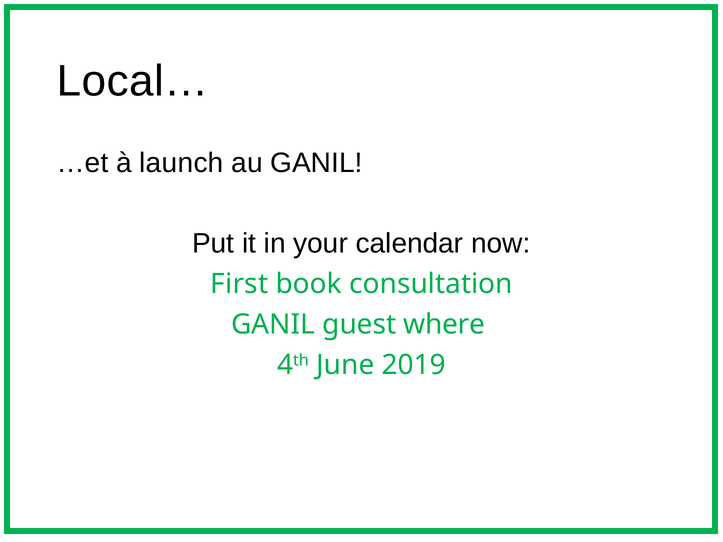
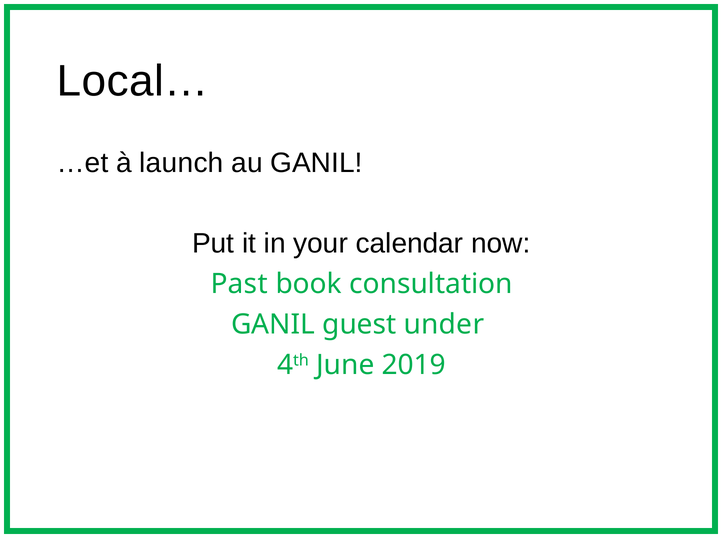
First: First -> Past (239, 284)
where: where -> under (444, 325)
